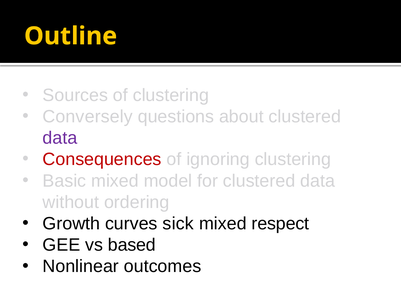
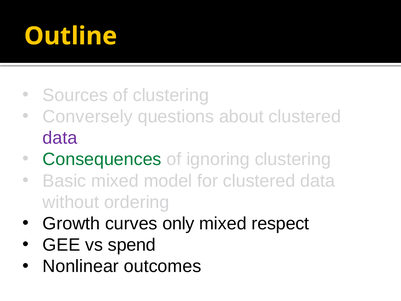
Consequences colour: red -> green (102, 159)
sick: sick -> only (178, 223)
based: based -> spend (132, 245)
